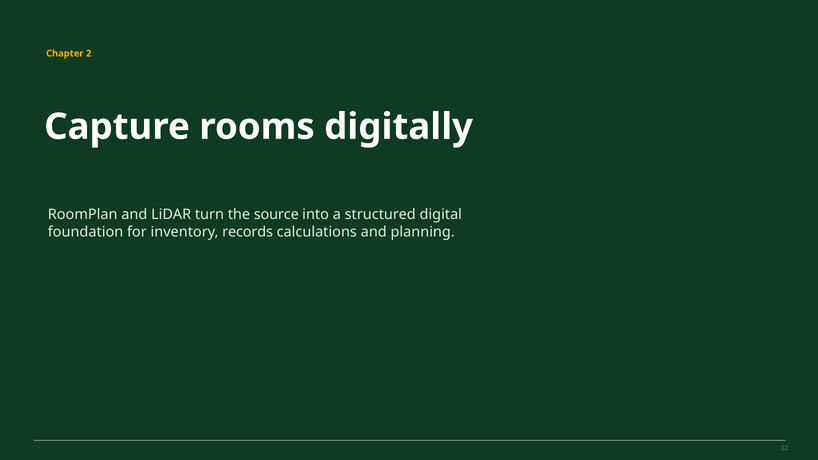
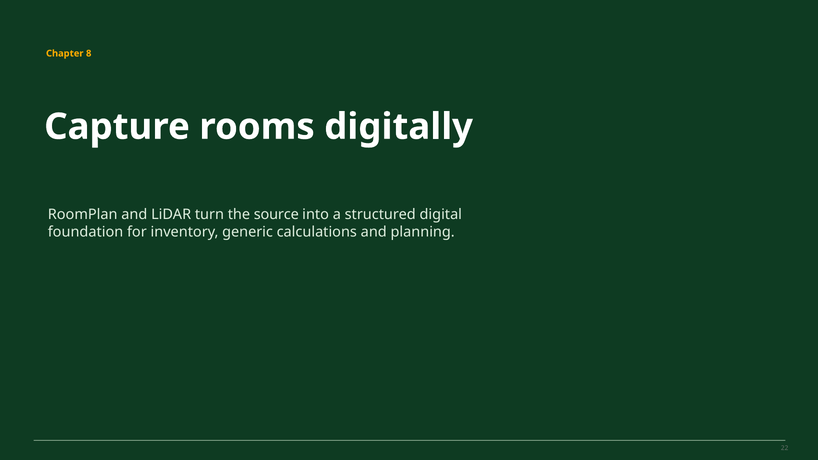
2: 2 -> 8 (89, 53)
records: records -> generic (248, 232)
